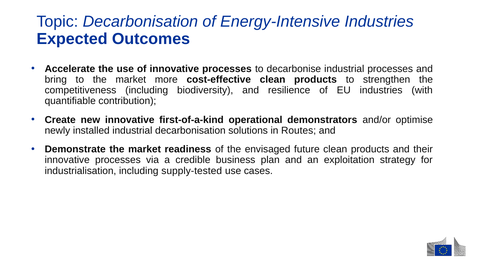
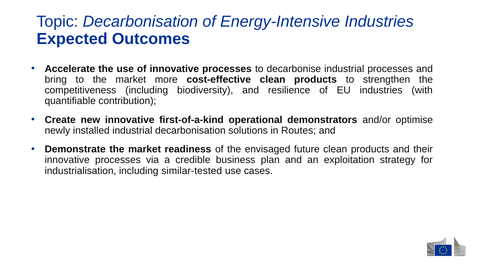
supply-tested: supply-tested -> similar-tested (192, 171)
